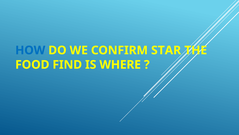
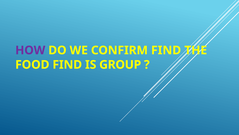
HOW colour: blue -> purple (30, 50)
CONFIRM STAR: STAR -> FIND (166, 50)
WHERE: WHERE -> GROUP (120, 64)
